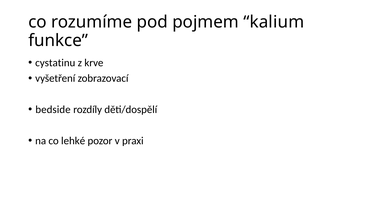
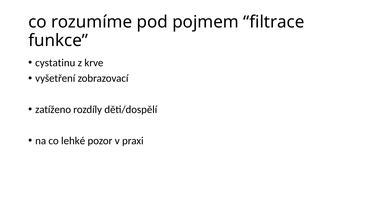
kalium: kalium -> filtrace (274, 22)
bedside: bedside -> zatíženo (53, 109)
